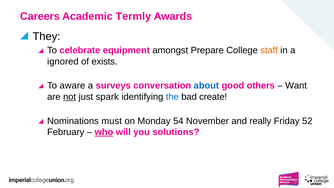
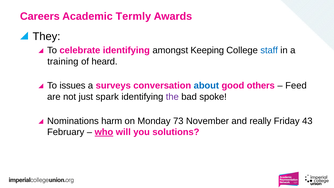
celebrate equipment: equipment -> identifying (126, 50)
Prepare: Prepare -> Keeping (207, 50)
staff colour: orange -> blue (269, 50)
ignored: ignored -> training (63, 61)
exists: exists -> heard (104, 61)
aware: aware -> issues (72, 86)
Want: Want -> Feed (296, 86)
not underline: present -> none (70, 97)
the colour: blue -> purple (172, 97)
create: create -> spoke (213, 97)
must: must -> harm (112, 121)
54: 54 -> 73 (178, 121)
52: 52 -> 43 (307, 121)
